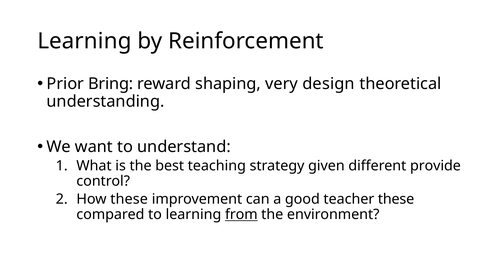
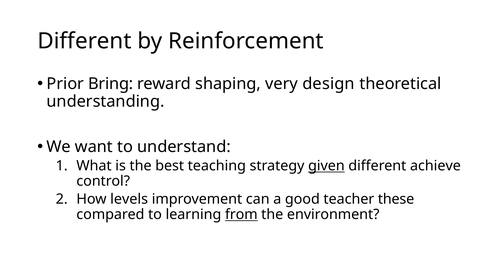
Learning: Learning -> Different (84, 41)
given underline: none -> present (326, 166)
provide: provide -> achieve (435, 166)
How these: these -> levels (129, 200)
